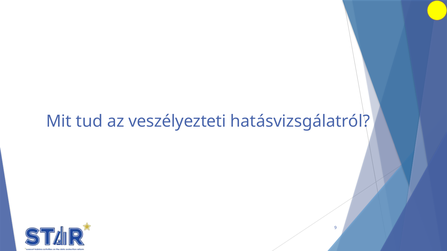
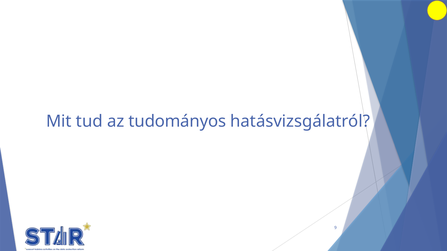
veszélyezteti: veszélyezteti -> tudományos (177, 122)
